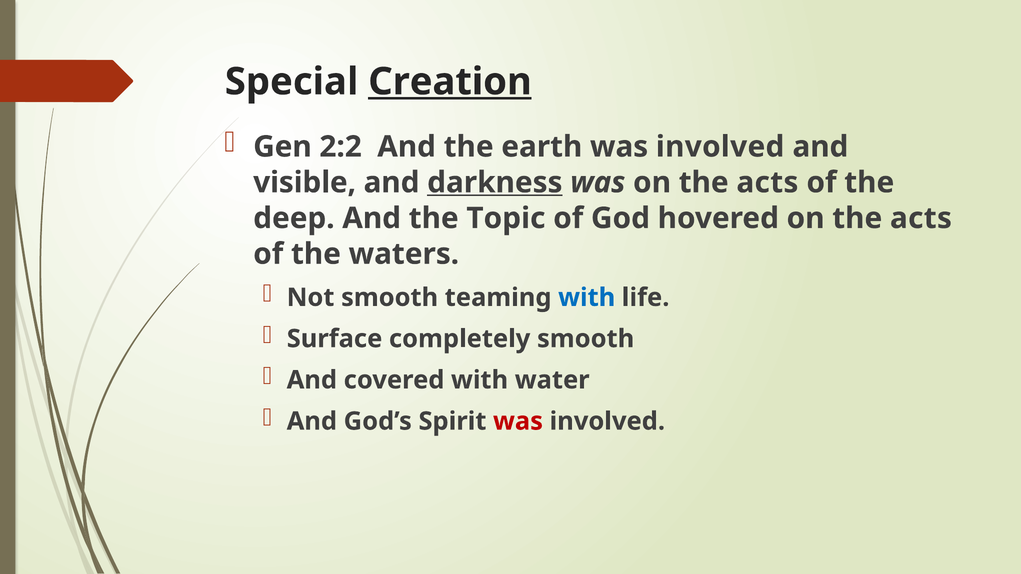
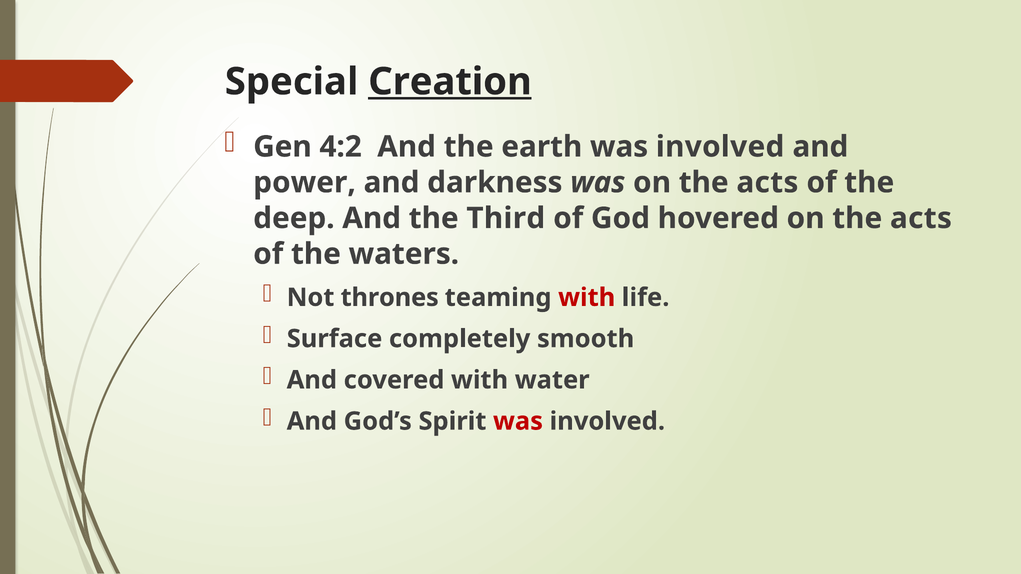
2:2: 2:2 -> 4:2 (341, 147)
visible: visible -> power (305, 183)
darkness underline: present -> none (495, 183)
Topic: Topic -> Third (506, 218)
Not smooth: smooth -> thrones (390, 298)
with colour: blue -> red (587, 298)
